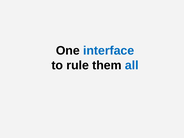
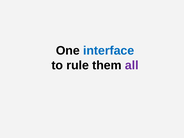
all colour: blue -> purple (132, 65)
